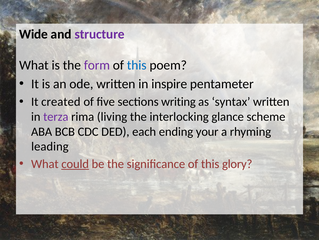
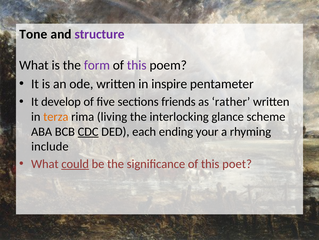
Wide: Wide -> Tone (33, 34)
this colour: blue -> purple (137, 65)
created: created -> develop (61, 102)
writing: writing -> friends (178, 102)
syntax: syntax -> rather (231, 102)
terza colour: purple -> orange (56, 116)
CDC underline: none -> present (88, 131)
leading: leading -> include (50, 146)
glory: glory -> poet (237, 163)
